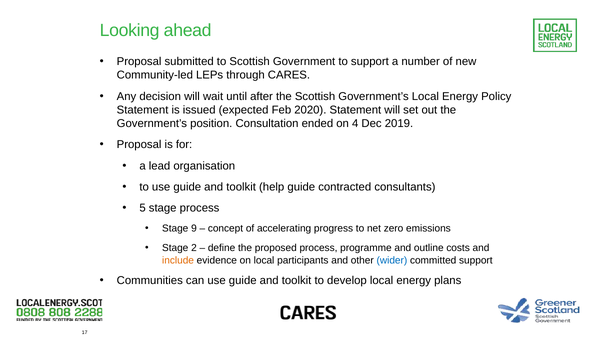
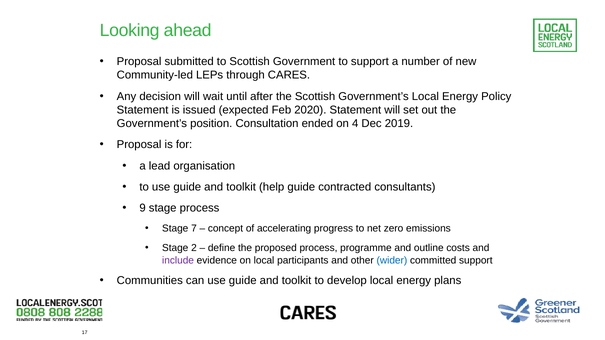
5: 5 -> 9 (143, 208)
9: 9 -> 7 (194, 229)
include colour: orange -> purple (178, 260)
